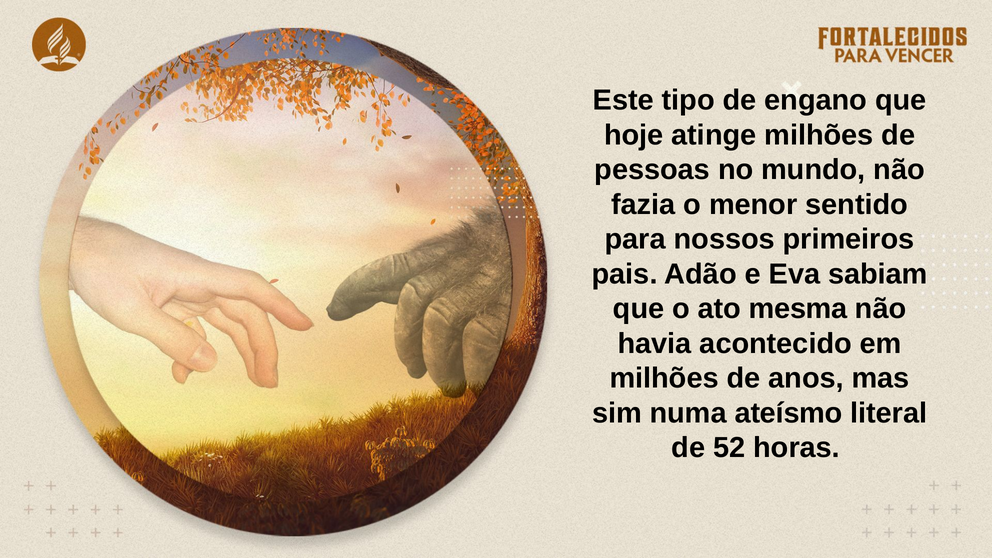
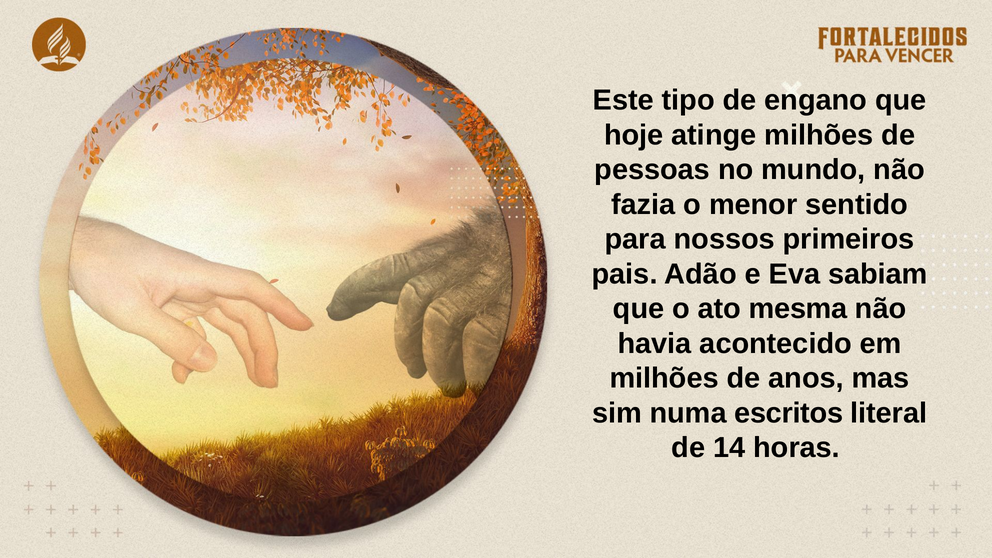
ateísmo: ateísmo -> escritos (789, 413)
52: 52 -> 14 (729, 448)
